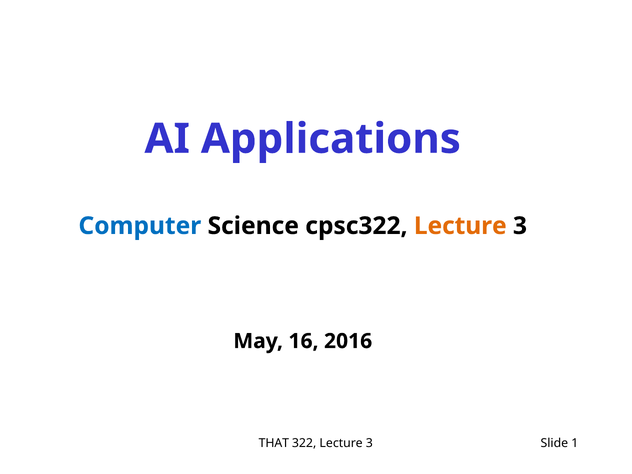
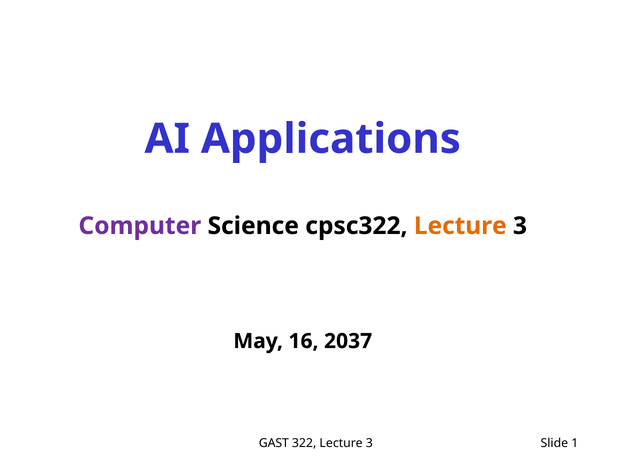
Computer colour: blue -> purple (140, 226)
2016: 2016 -> 2037 (348, 341)
THAT: THAT -> GAST (274, 443)
